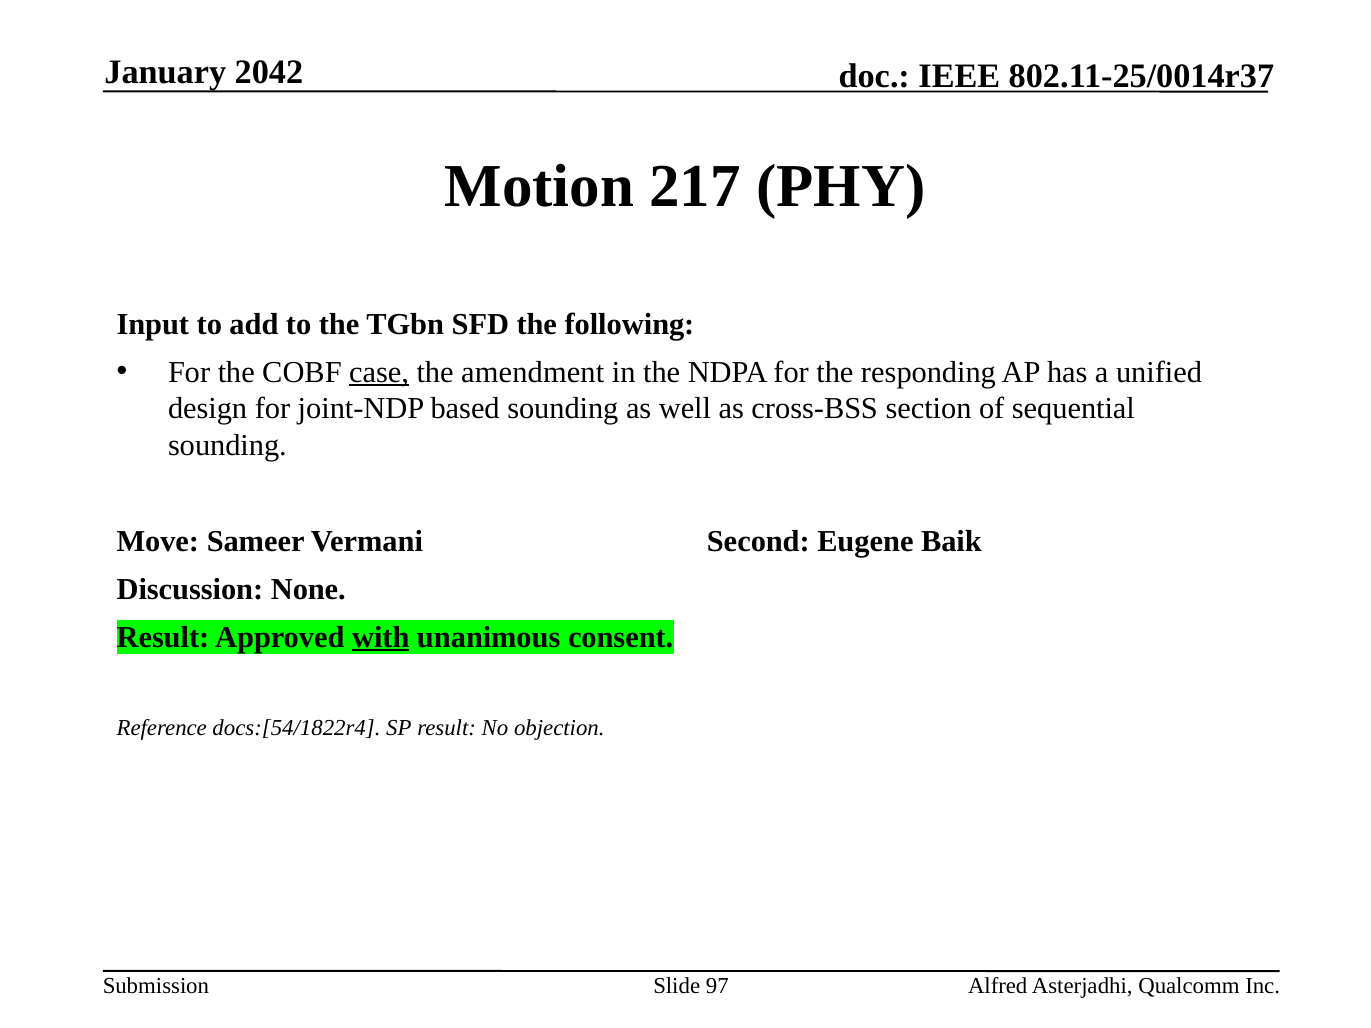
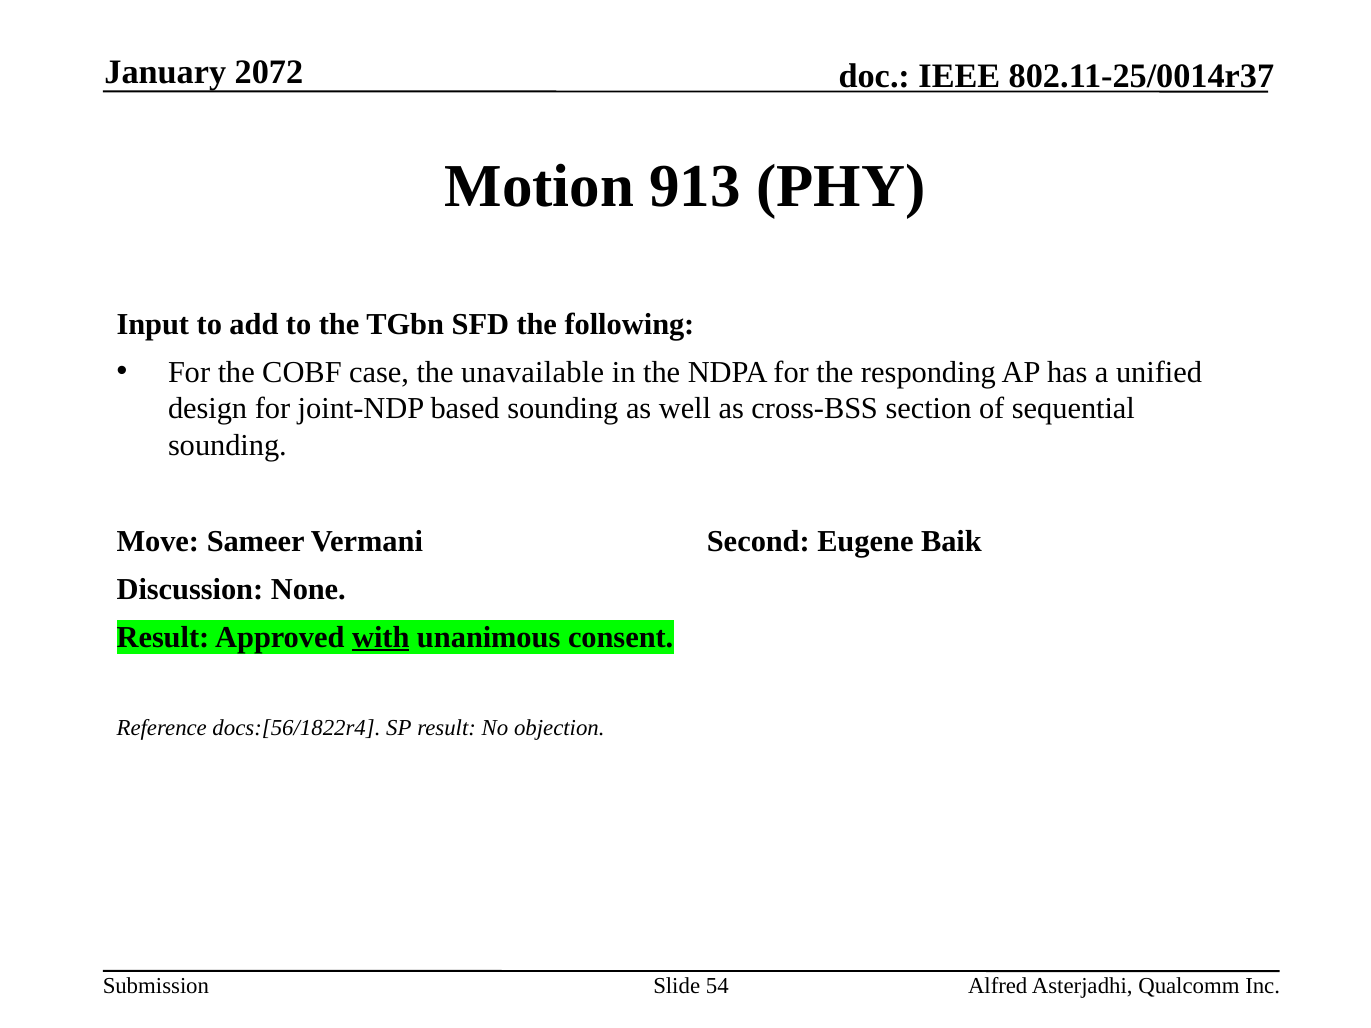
2042: 2042 -> 2072 (269, 73)
217: 217 -> 913 (695, 187)
case underline: present -> none (379, 372)
amendment: amendment -> unavailable (533, 372)
docs:[54/1822r4: docs:[54/1822r4 -> docs:[56/1822r4 (296, 728)
97: 97 -> 54 (717, 986)
